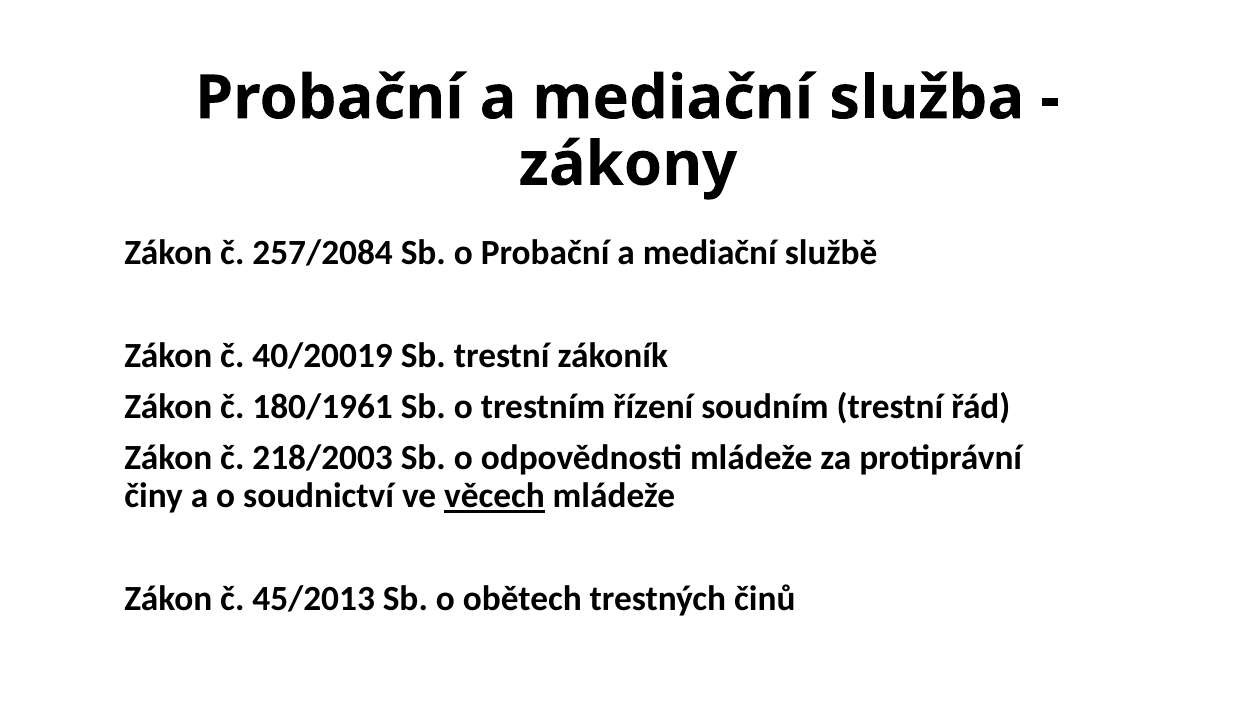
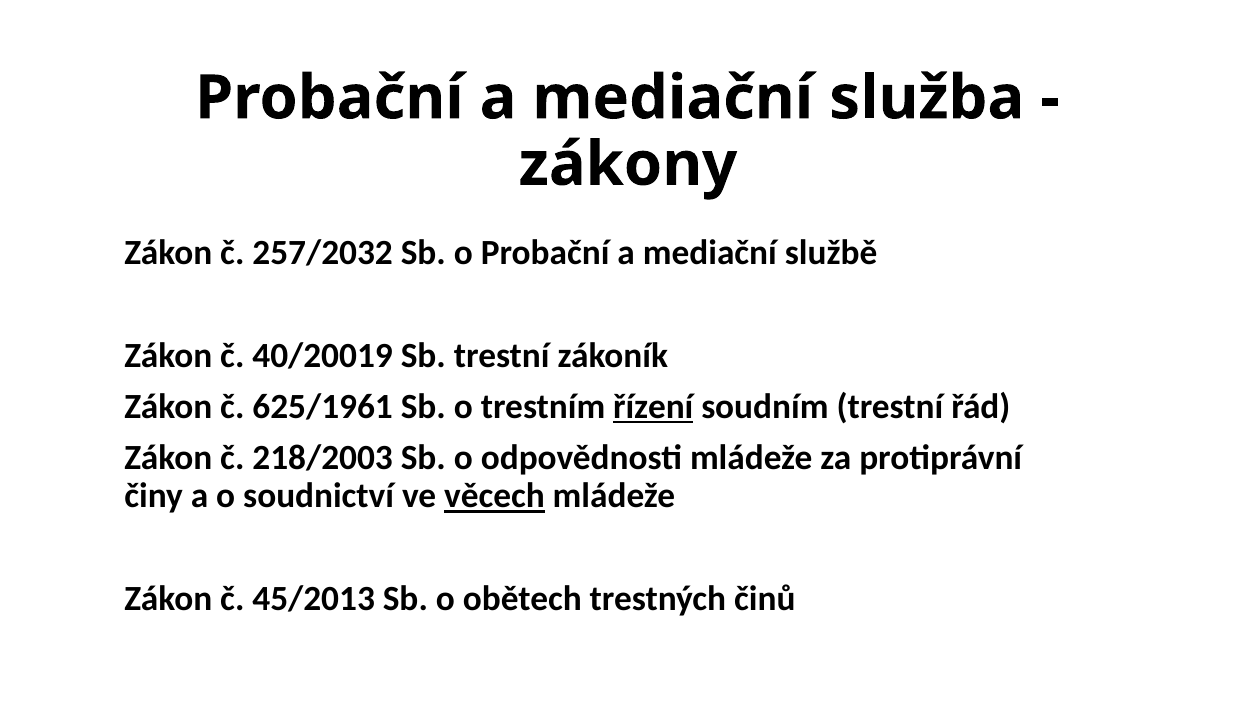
257/2084: 257/2084 -> 257/2032 (323, 253)
180/1961: 180/1961 -> 625/1961 (323, 406)
řízení underline: none -> present (653, 406)
